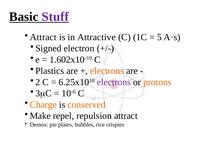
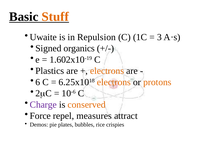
Stuff colour: purple -> orange (55, 17)
Attract: Attract -> Uwaite (43, 37)
Attractive: Attractive -> Repulsion (97, 37)
5: 5 -> 3 (159, 37)
electron: electron -> organics (79, 48)
2: 2 -> 6 (38, 82)
electrons colour: purple -> orange (114, 82)
3: 3 -> 2 (38, 93)
Charge colour: orange -> purple (43, 105)
Make: Make -> Force (40, 116)
repulsion: repulsion -> measures (94, 116)
